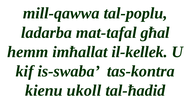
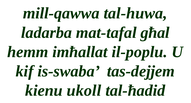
tal-poplu: tal-poplu -> tal-huwa (135, 13)
il-kellek: il-kellek -> il-poplu (139, 52)
tas-kontra: tas-kontra -> tas-dejjem (141, 71)
